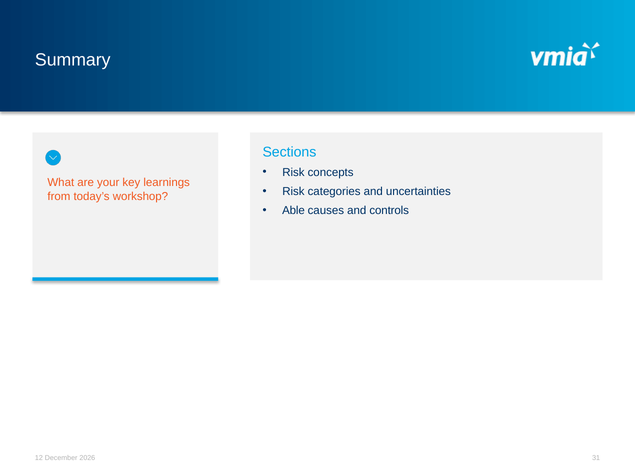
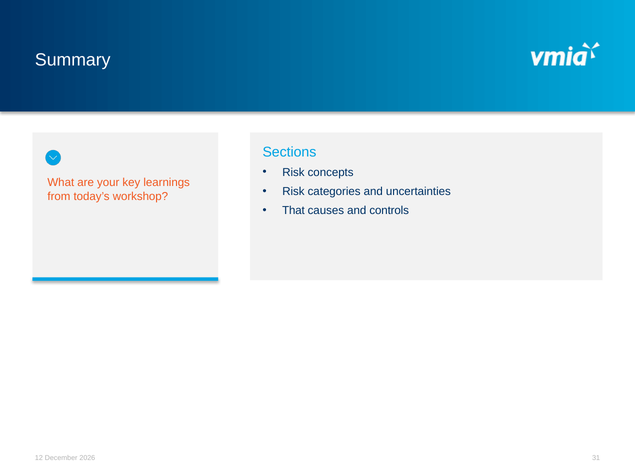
Able: Able -> That (293, 211)
